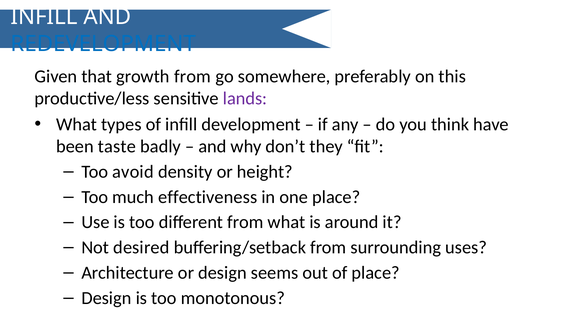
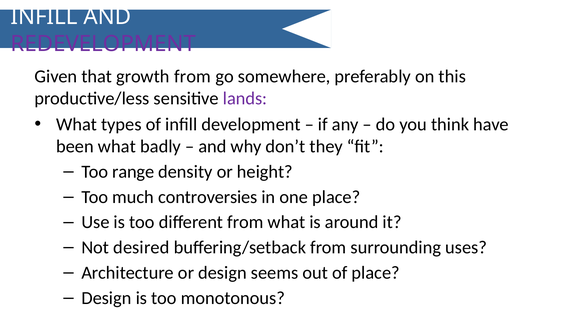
REDEVELOPMENT colour: blue -> purple (103, 44)
been taste: taste -> what (117, 146)
avoid: avoid -> range (133, 172)
effectiveness: effectiveness -> controversies (208, 197)
